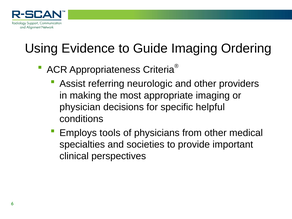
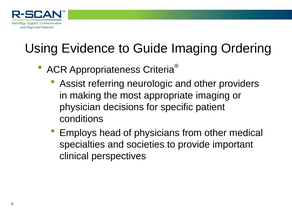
helpful: helpful -> patient (210, 107)
tools: tools -> head (110, 133)
